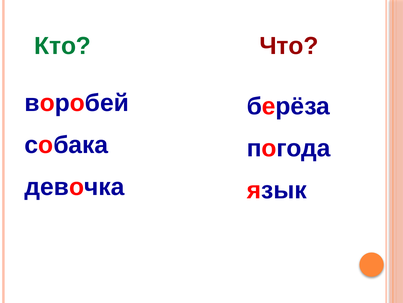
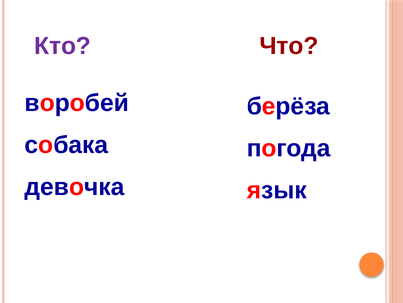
Кто colour: green -> purple (63, 46)
